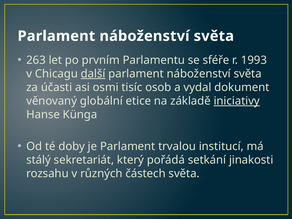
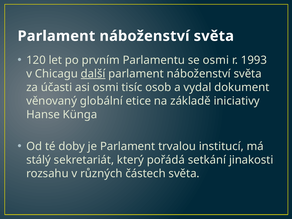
263: 263 -> 120 (36, 60)
se sféře: sféře -> osmi (216, 60)
iniciativy underline: present -> none (237, 101)
